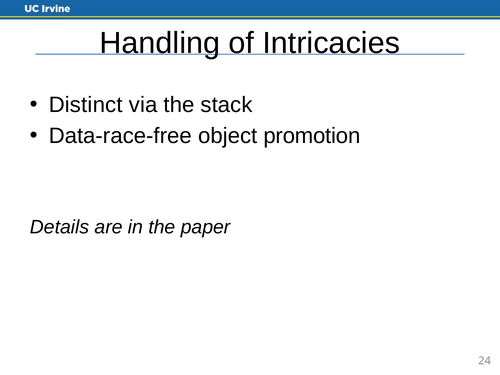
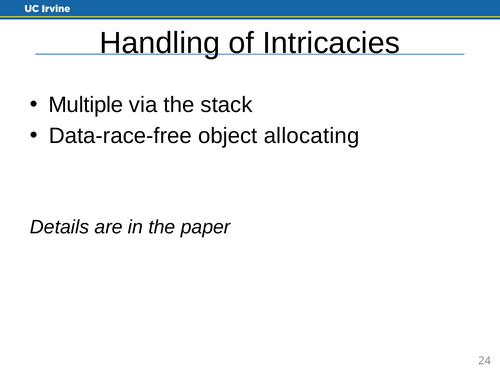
Distinct: Distinct -> Multiple (86, 105)
promotion: promotion -> allocating (312, 136)
